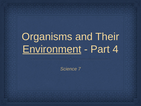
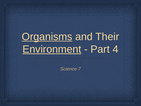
Organisms underline: none -> present (47, 37)
